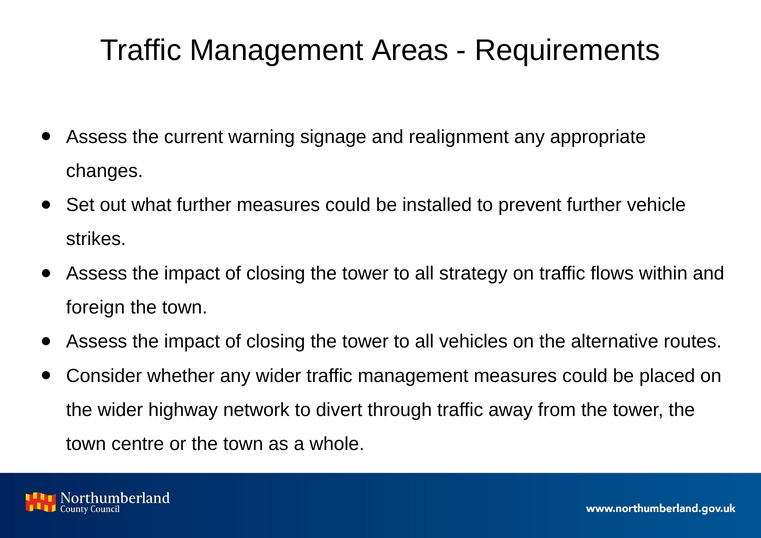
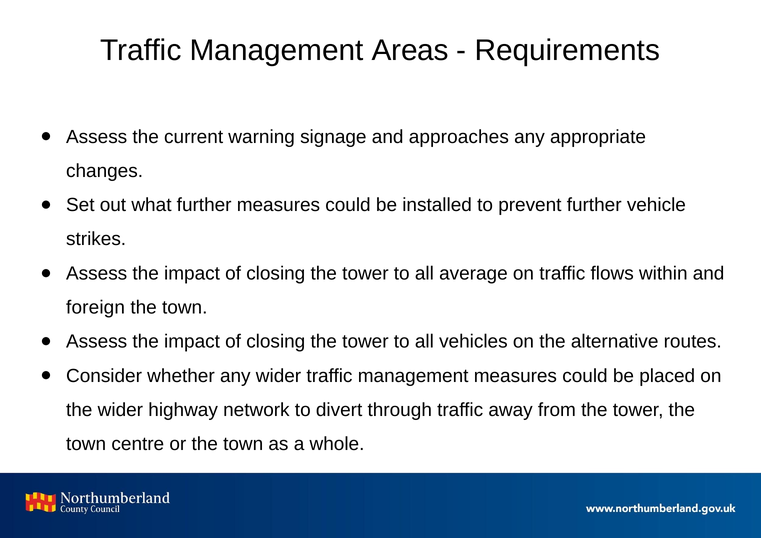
realignment: realignment -> approaches (459, 137)
strategy: strategy -> average (473, 273)
